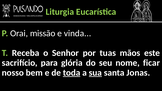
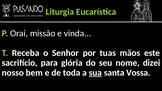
ficar: ficar -> dizei (152, 63)
toda underline: present -> none (72, 73)
Jonas: Jonas -> Vossa (138, 73)
